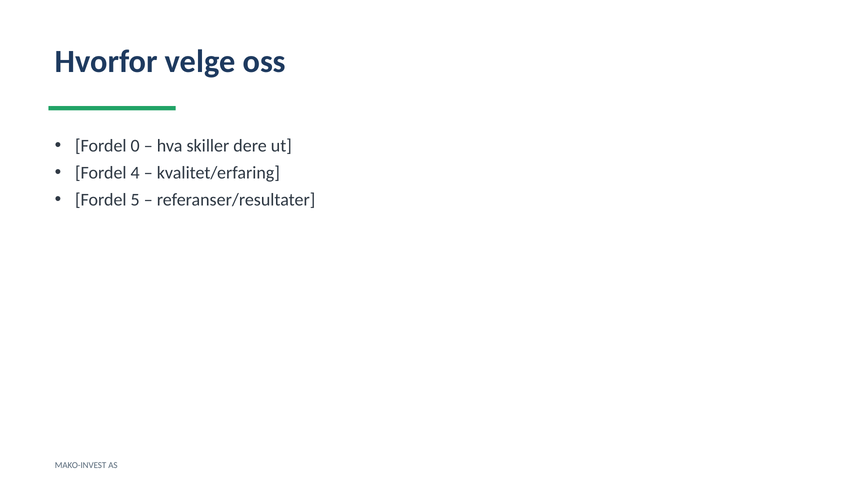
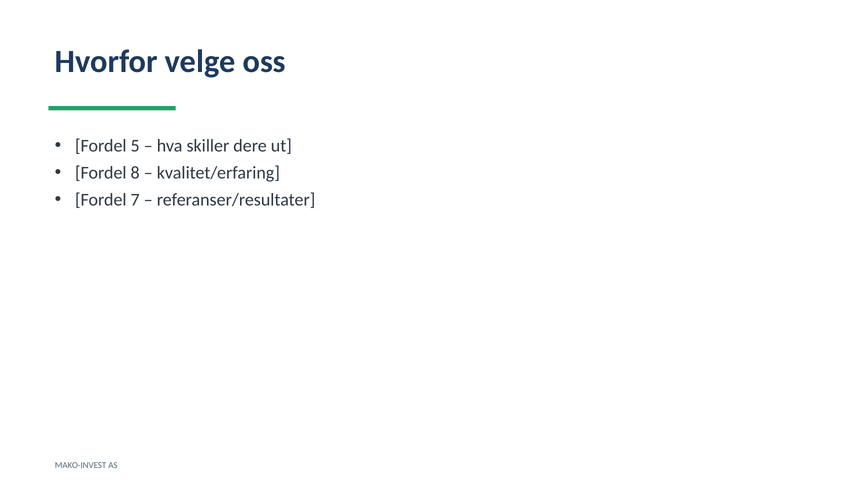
0: 0 -> 5 (135, 146)
4: 4 -> 8 (135, 173)
5: 5 -> 7 (135, 200)
